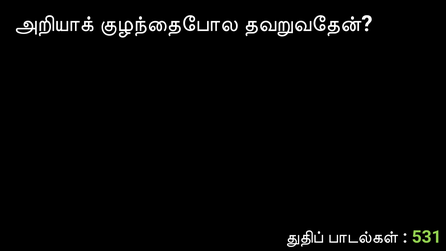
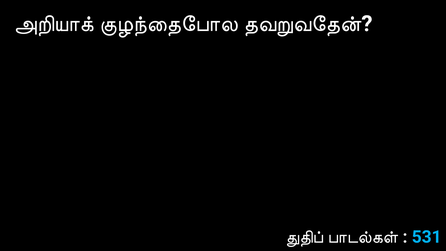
531 colour: light green -> light blue (427, 237)
